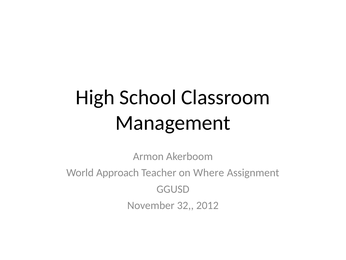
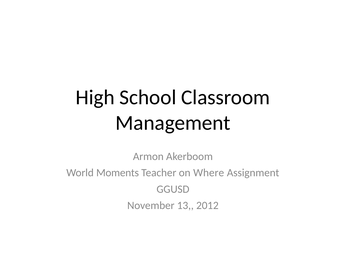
Approach: Approach -> Moments (118, 173)
32: 32 -> 13 (185, 205)
